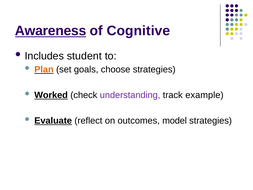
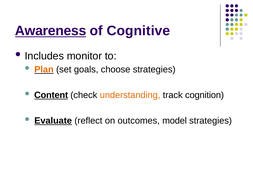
student: student -> monitor (84, 56)
Worked: Worked -> Content (51, 95)
understanding colour: purple -> orange (130, 95)
example: example -> cognition (205, 95)
